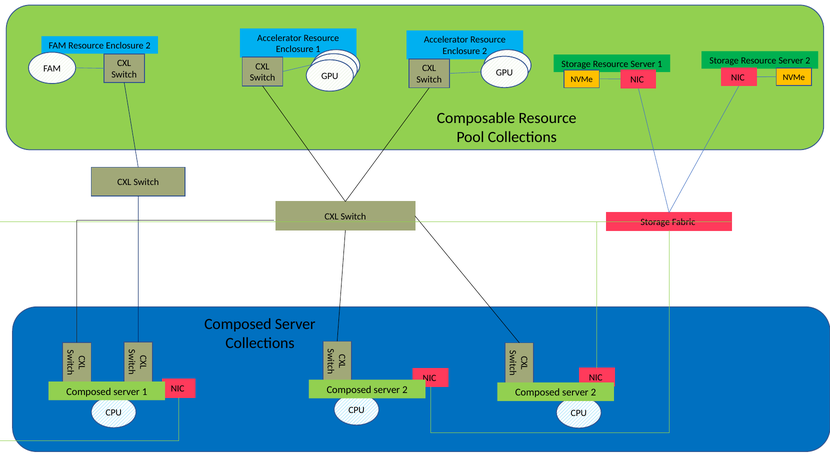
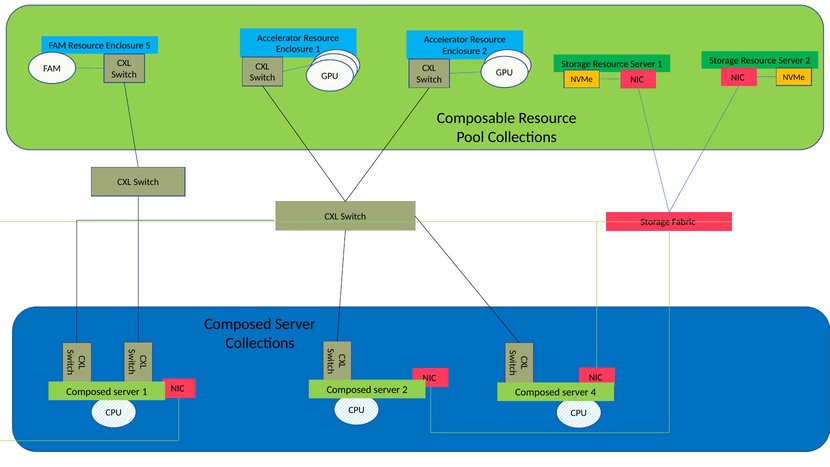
FAM Resource Enclosure 2: 2 -> 5 (148, 46)
2 Composed server 2: 2 -> 4 (593, 392)
